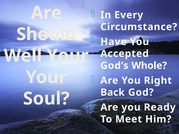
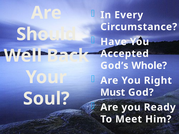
Well Your: Your -> Back (68, 56)
Back: Back -> Must (113, 93)
